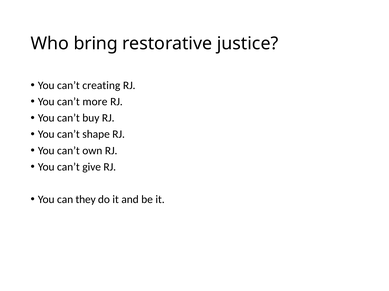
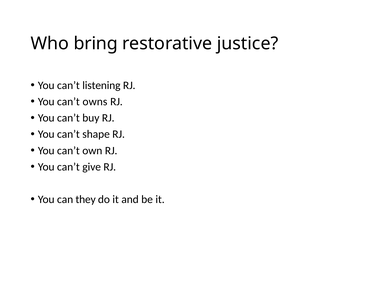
creating: creating -> listening (101, 86)
more: more -> owns (95, 102)
